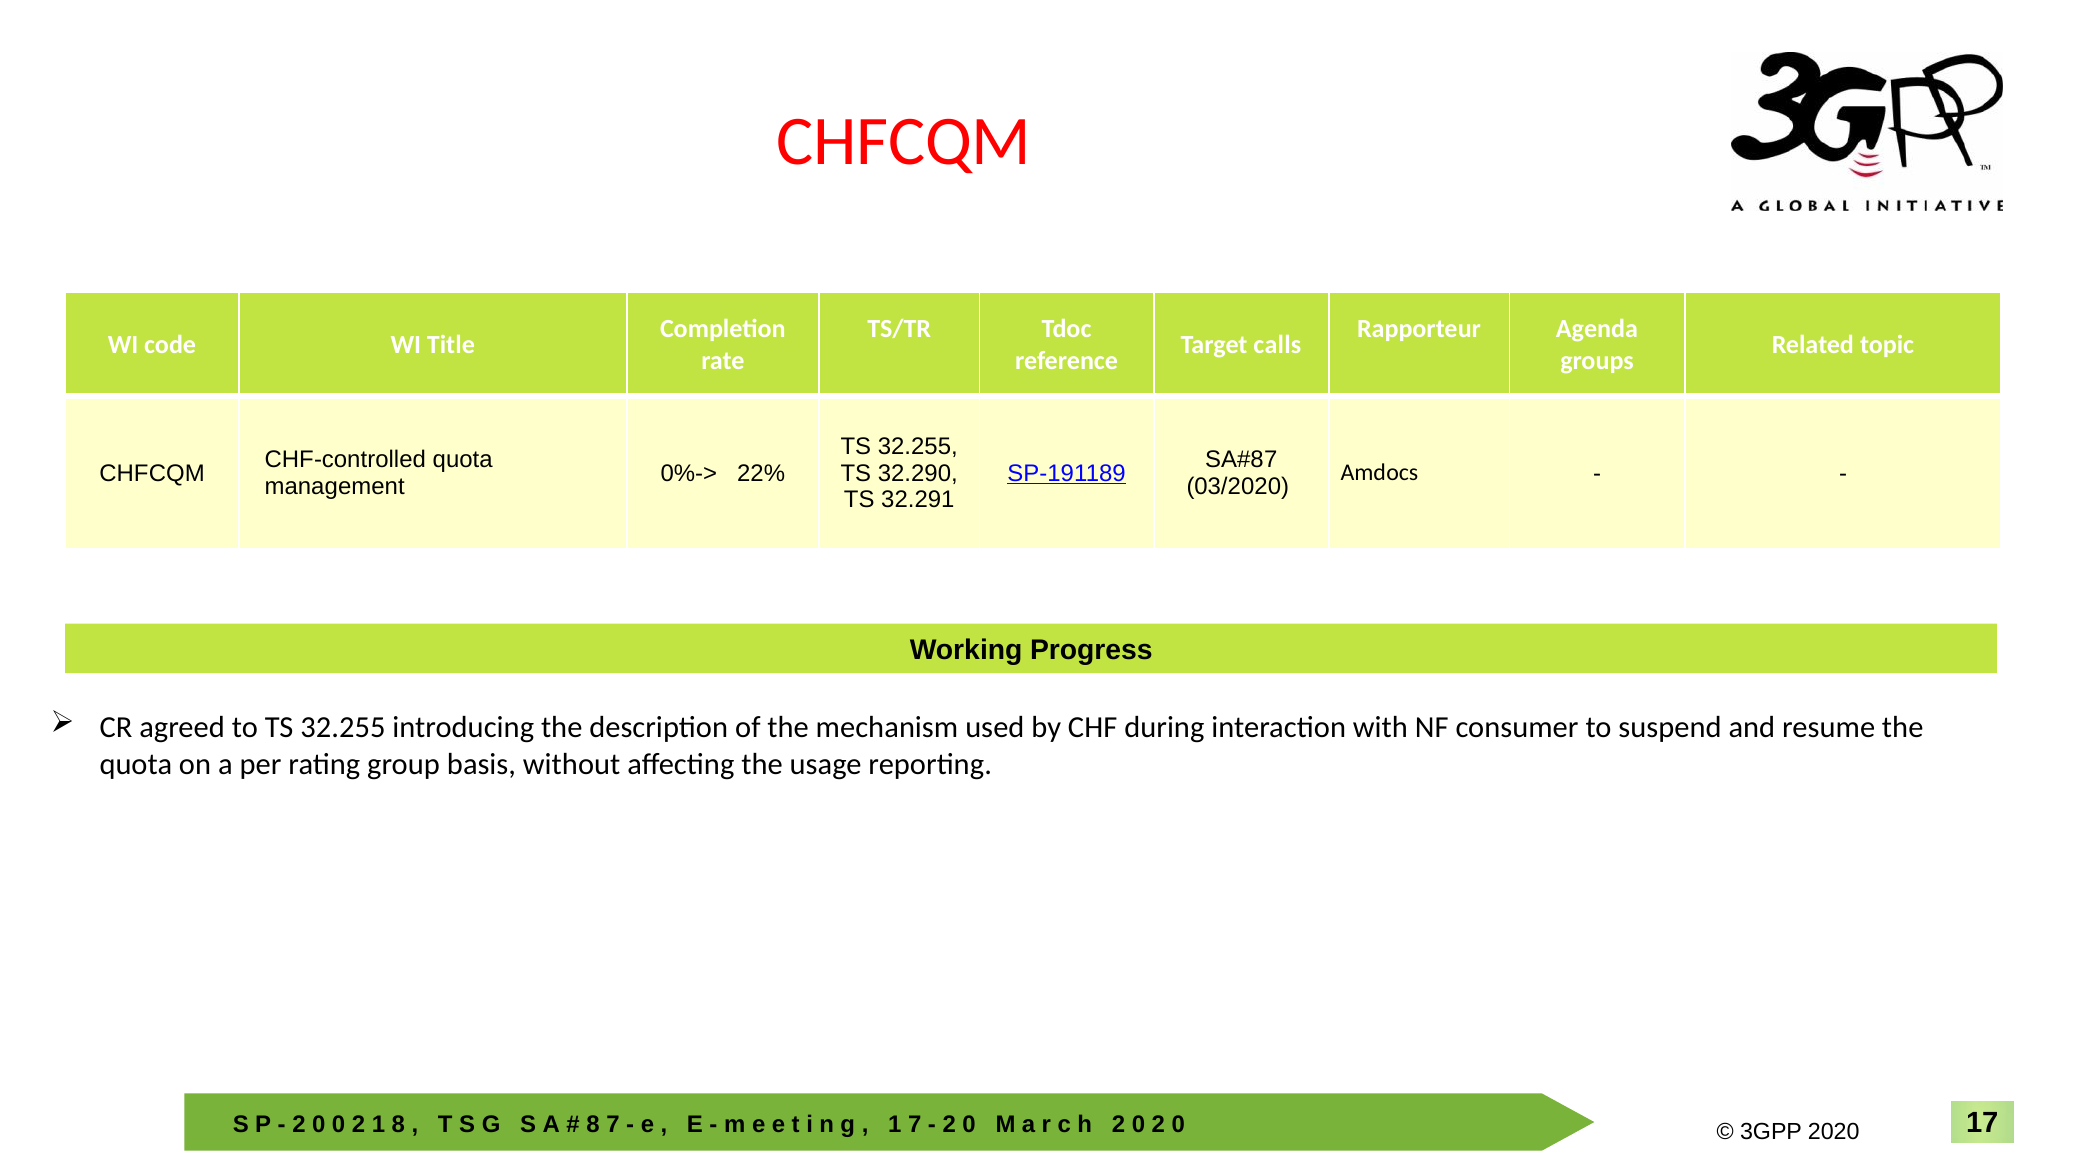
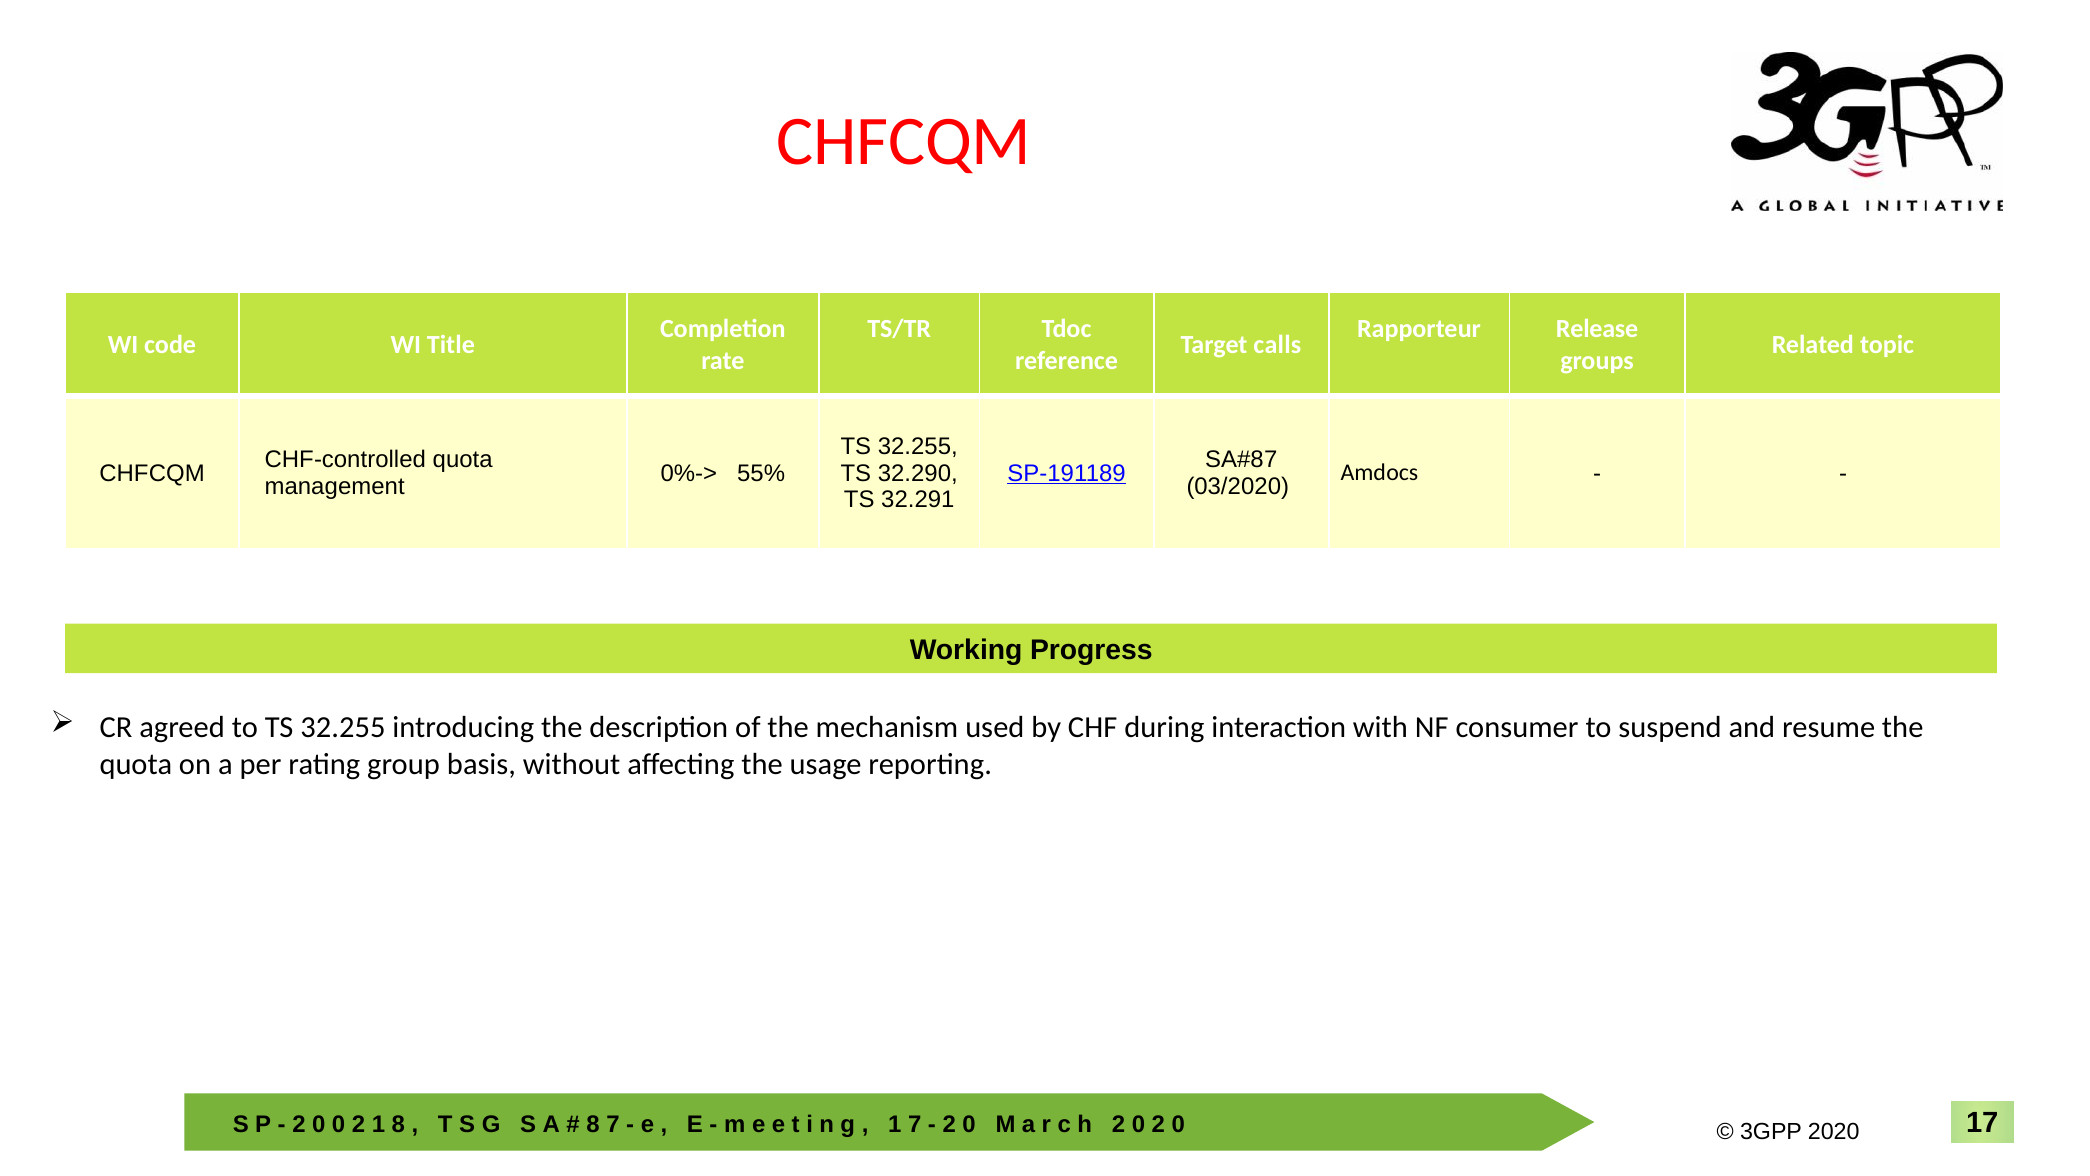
Agenda: Agenda -> Release (1597, 328)
22%: 22% -> 55% (761, 473)
